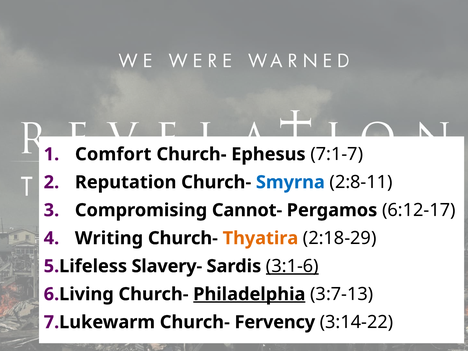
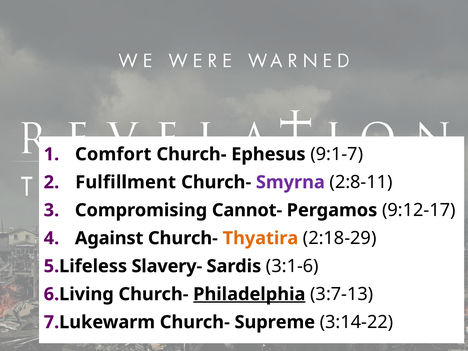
7:1-7: 7:1-7 -> 9:1-7 (337, 154)
Reputation: Reputation -> Fulfillment (126, 182)
Smyrna colour: blue -> purple (290, 182)
6:12-17: 6:12-17 -> 9:12-17 (419, 210)
Writing: Writing -> Against (109, 238)
3:1-6 underline: present -> none (292, 266)
Fervency: Fervency -> Supreme (275, 322)
